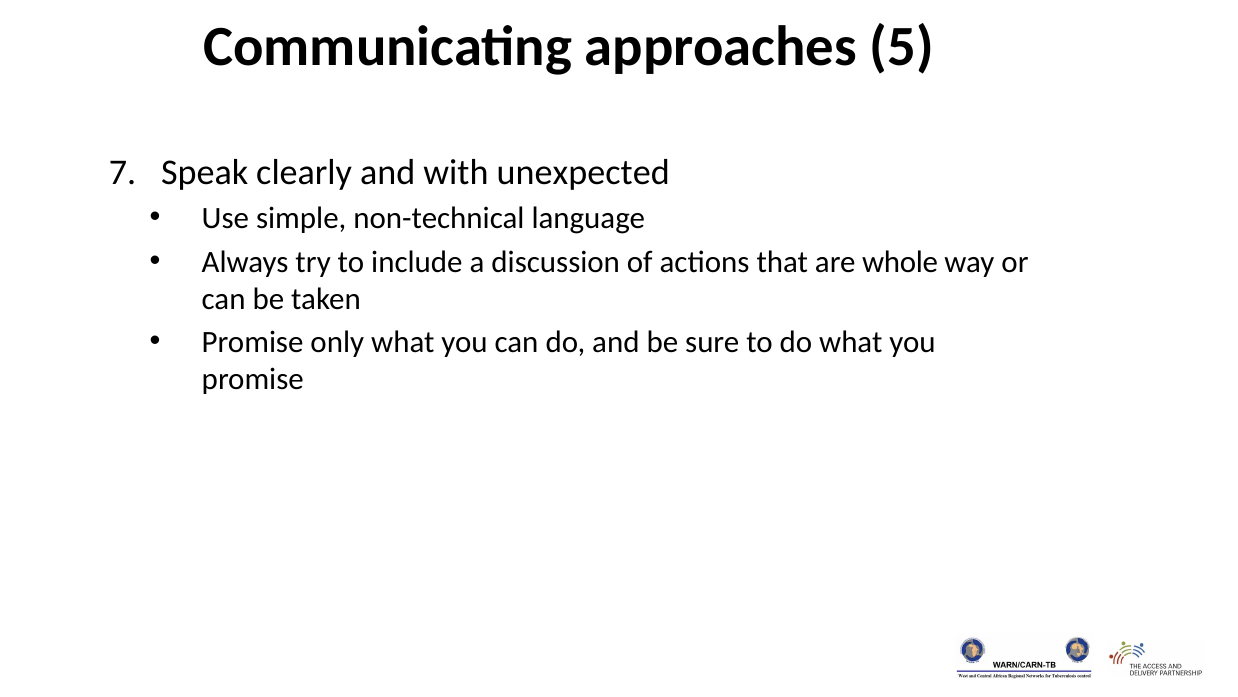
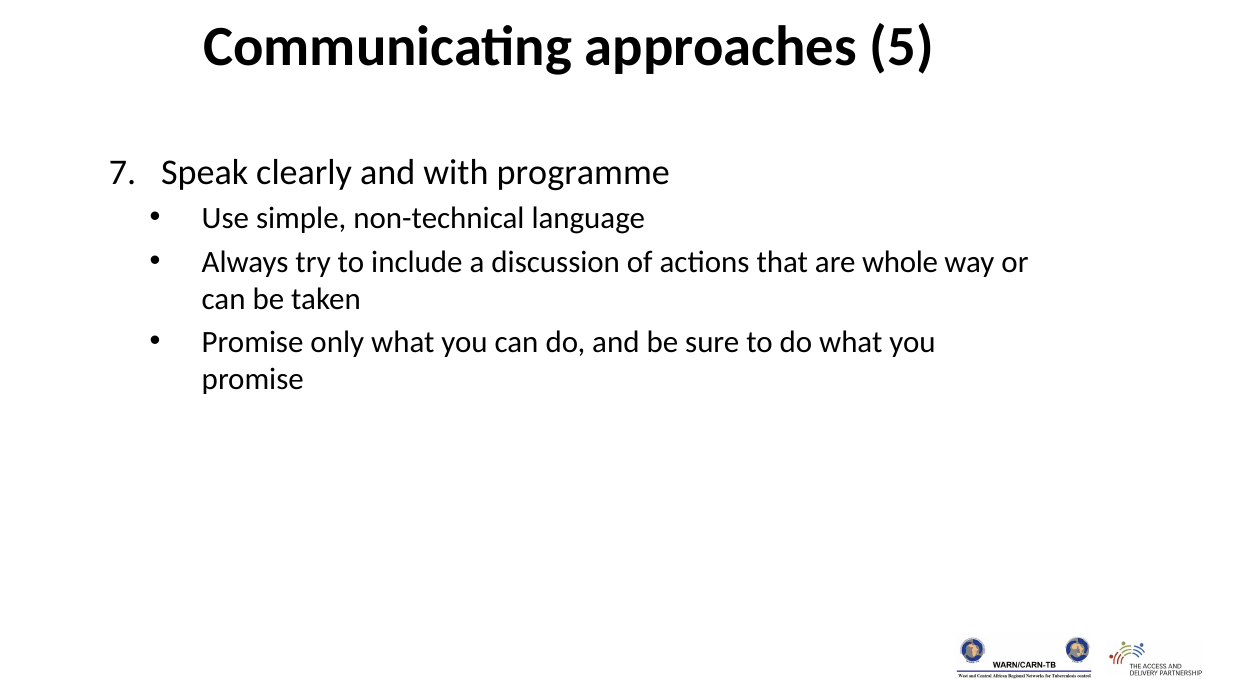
unexpected: unexpected -> programme (583, 172)
